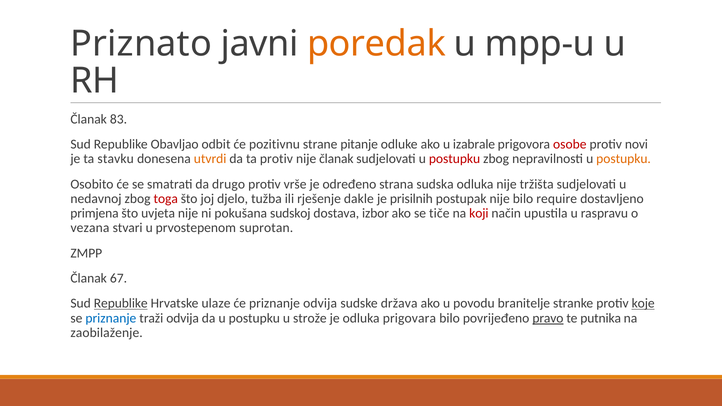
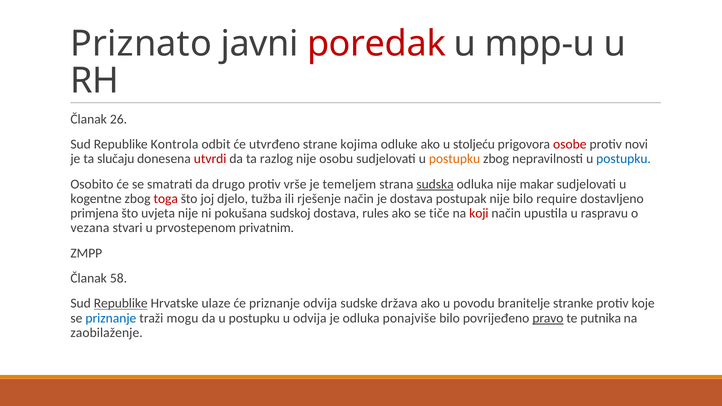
poredak colour: orange -> red (376, 44)
83: 83 -> 26 (119, 119)
Obavljao: Obavljao -> Kontrola (175, 144)
pozitivnu: pozitivnu -> utvrđeno (275, 144)
pitanje: pitanje -> kojima (359, 144)
izabrale: izabrale -> stoljeću (474, 144)
stavku: stavku -> slučaju (116, 159)
utvrdi colour: orange -> red (210, 159)
ta protiv: protiv -> razlog (276, 159)
nije članak: članak -> osobu (336, 159)
postupku colour: red -> orange (455, 159)
postupku colour: orange -> blue (624, 159)
određeno: određeno -> temeljem (349, 184)
sudska underline: none -> present (435, 184)
tržišta: tržišta -> makar (537, 184)
nedavnoj: nedavnoj -> kogentne (96, 199)
rješenje dakle: dakle -> način (359, 199)
je prisilnih: prisilnih -> dostava (411, 199)
izbor: izbor -> rules (376, 213)
suprotan: suprotan -> privatnim (266, 228)
67: 67 -> 58 (119, 278)
koje underline: present -> none (643, 304)
traži odvija: odvija -> mogu (182, 318)
u strože: strože -> odvija (310, 318)
prigovara: prigovara -> ponajviše (409, 318)
